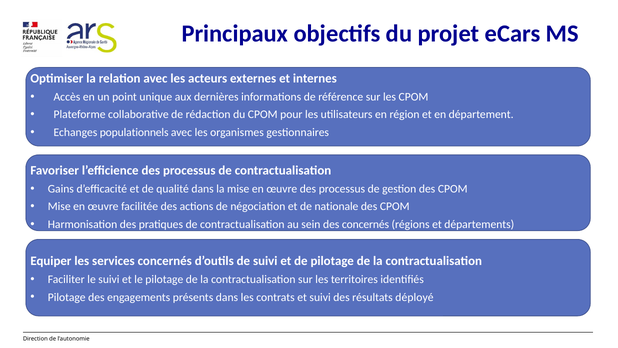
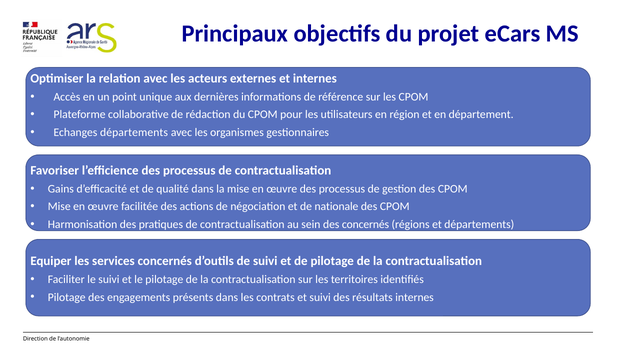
Echanges populationnels: populationnels -> départements (134, 132)
résultats déployé: déployé -> internes (415, 297)
